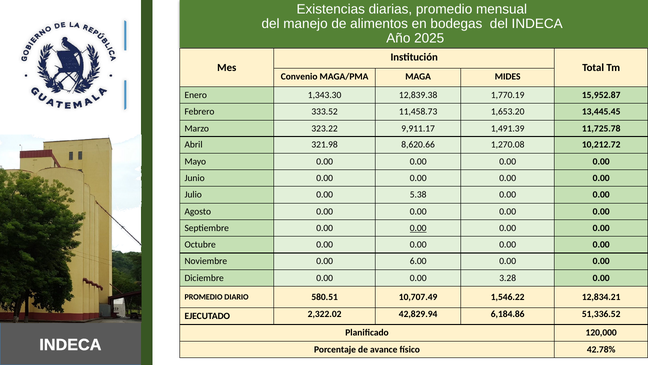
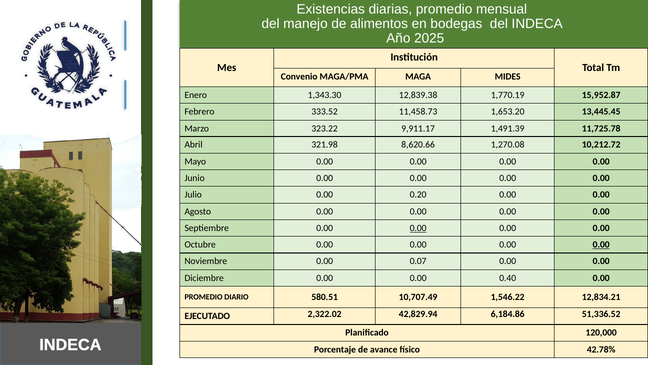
5.38: 5.38 -> 0.20 (418, 194)
0.00 underline: none -> present (601, 244)
6.00: 6.00 -> 0.07 (418, 261)
3.28: 3.28 -> 0.40 (508, 278)
